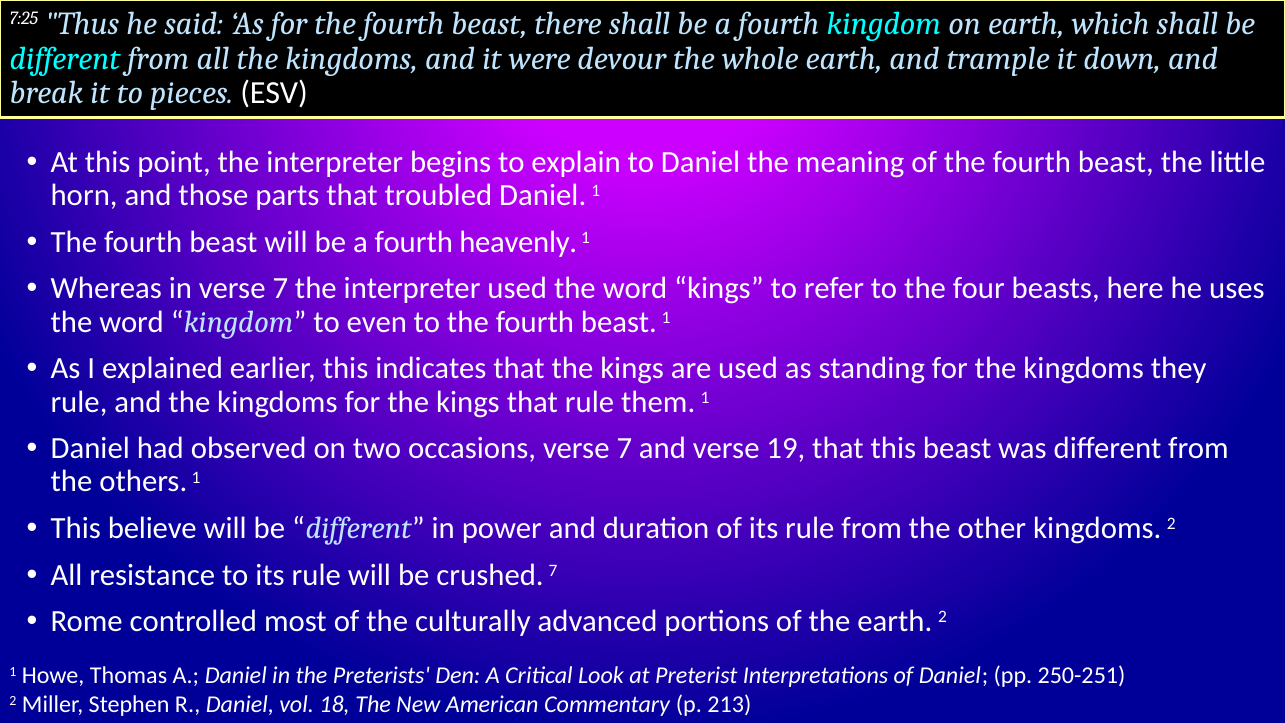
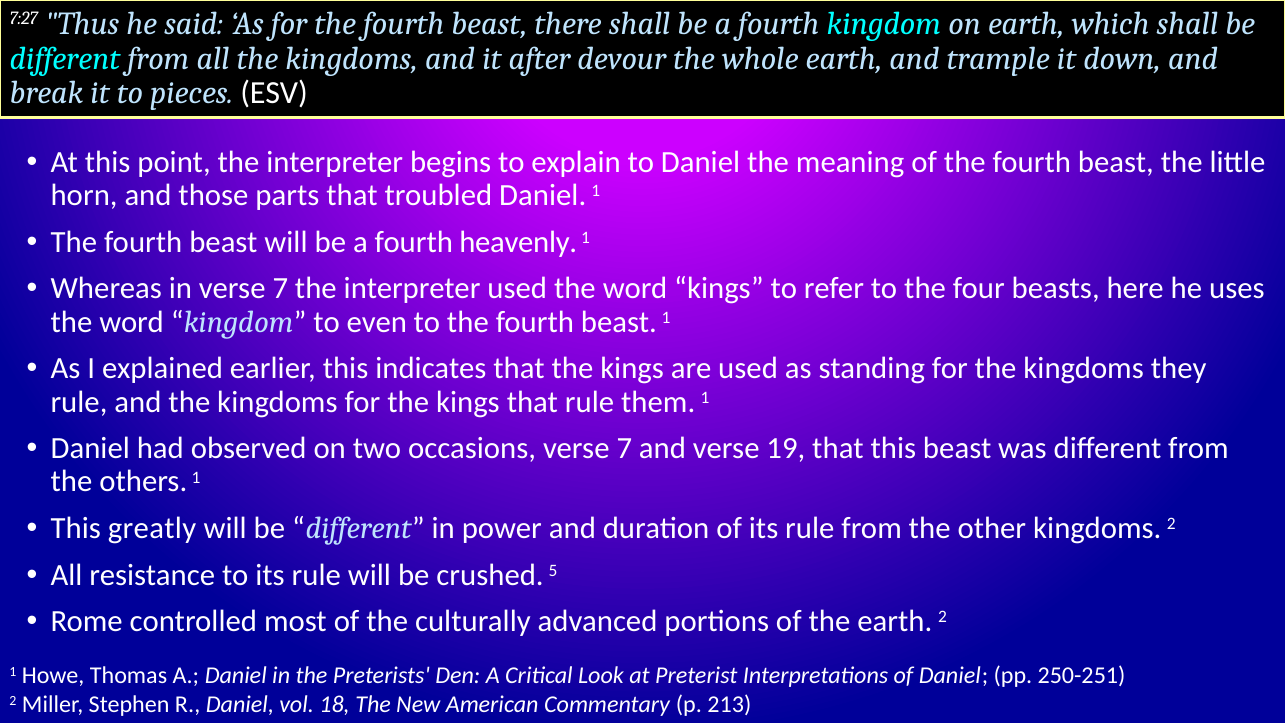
7:25: 7:25 -> 7:27 (24, 19)
were: were -> after (540, 59)
believe: believe -> greatly (152, 528)
crushed 7: 7 -> 5 (553, 570)
